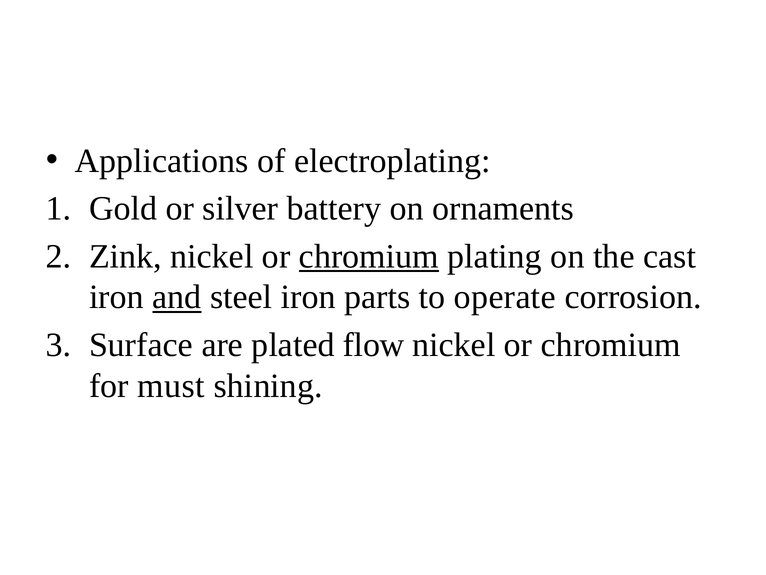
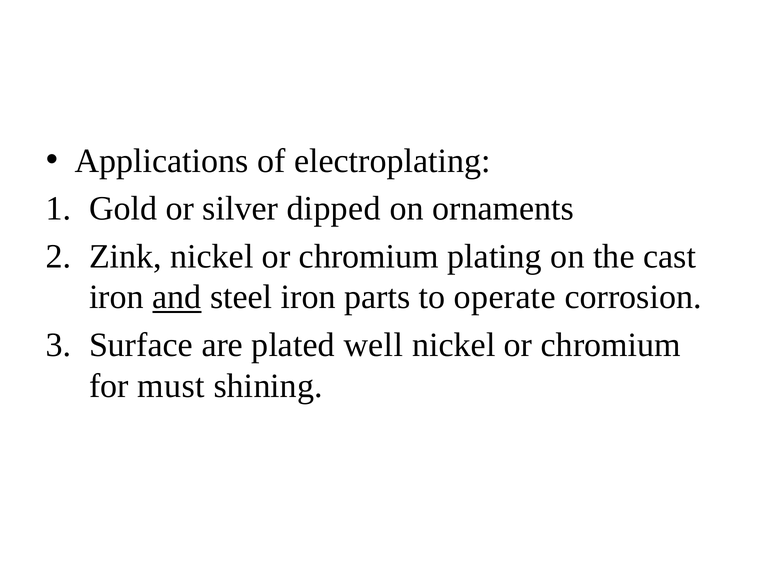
battery: battery -> dipped (334, 208)
chromium underline: present -> none (369, 256)
flow: flow -> well (373, 345)
